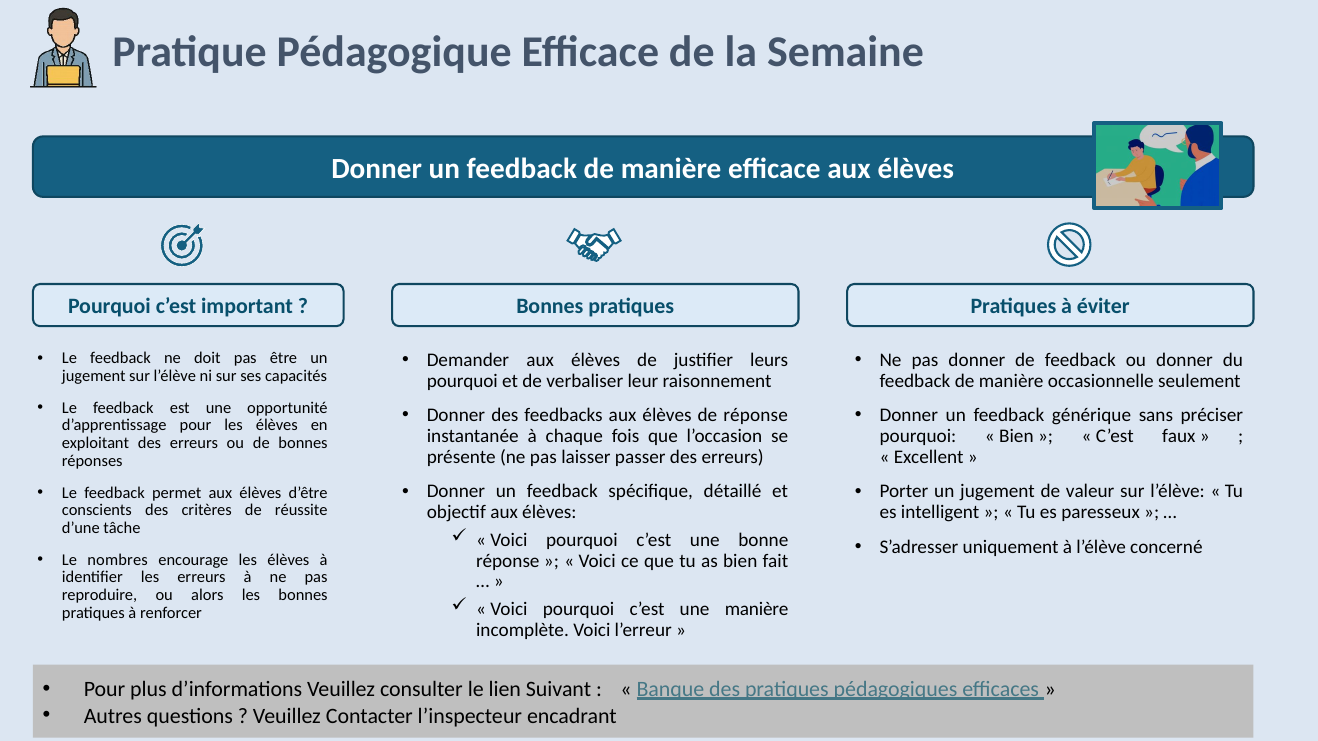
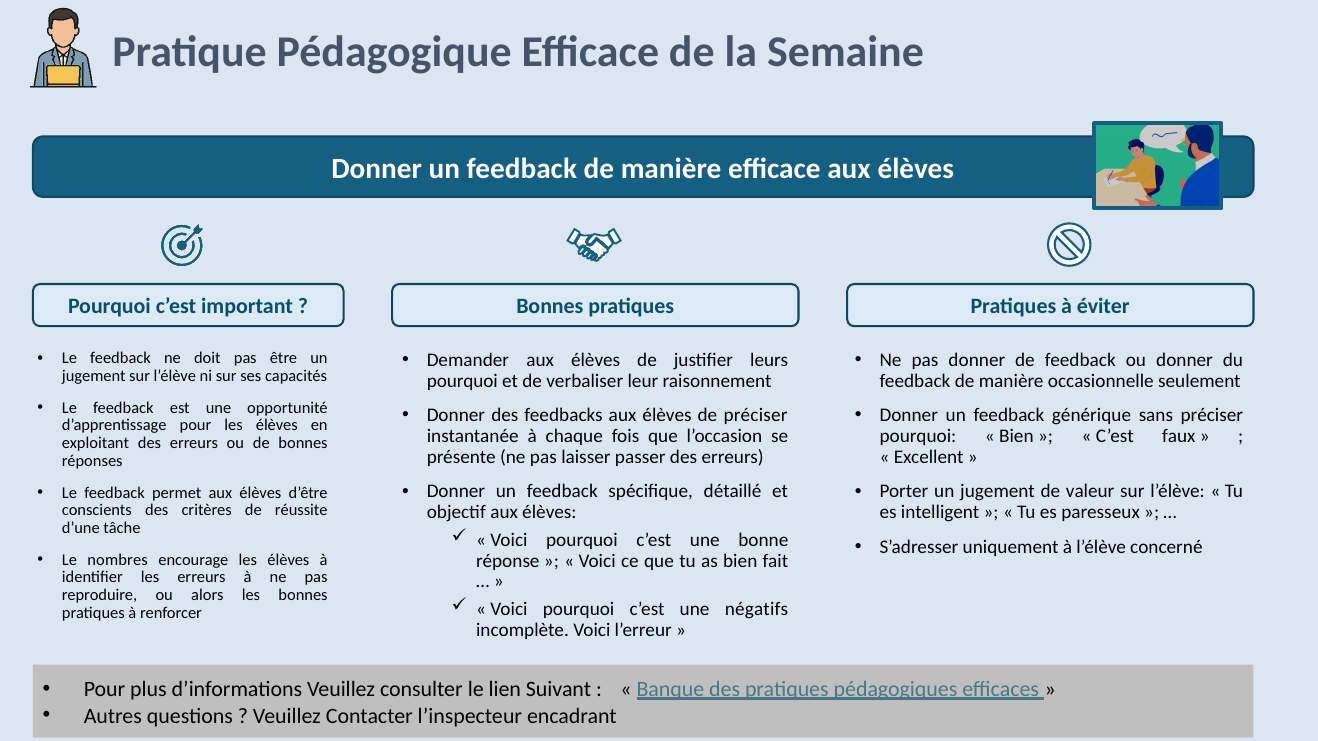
de réponse: réponse -> préciser (756, 416)
une manière: manière -> négatifs (756, 610)
